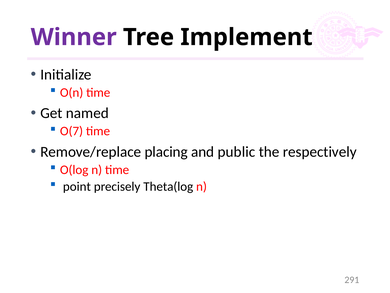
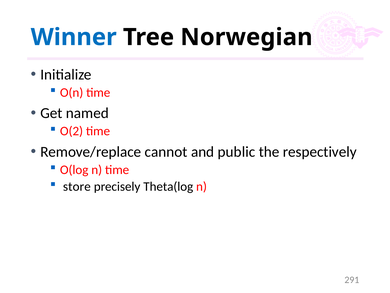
Winner colour: purple -> blue (74, 37)
Implement: Implement -> Norwegian (246, 37)
O(7: O(7 -> O(2 (71, 131)
placing: placing -> cannot (166, 152)
point: point -> store (77, 186)
